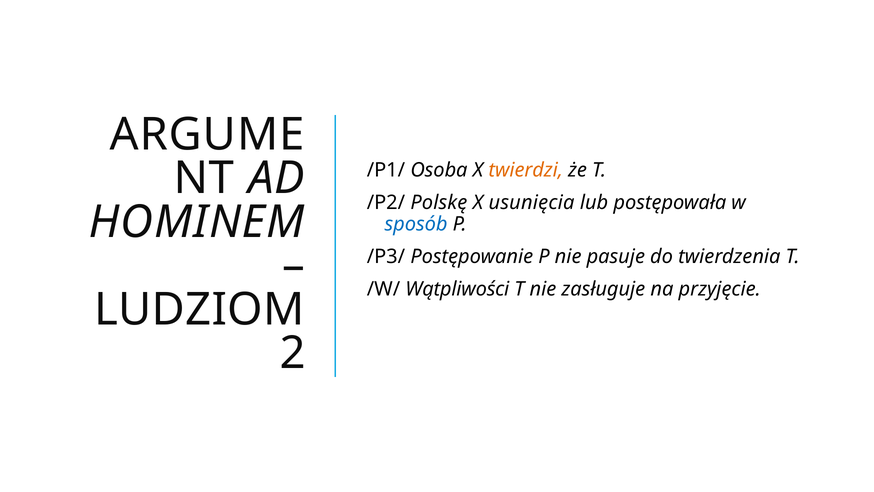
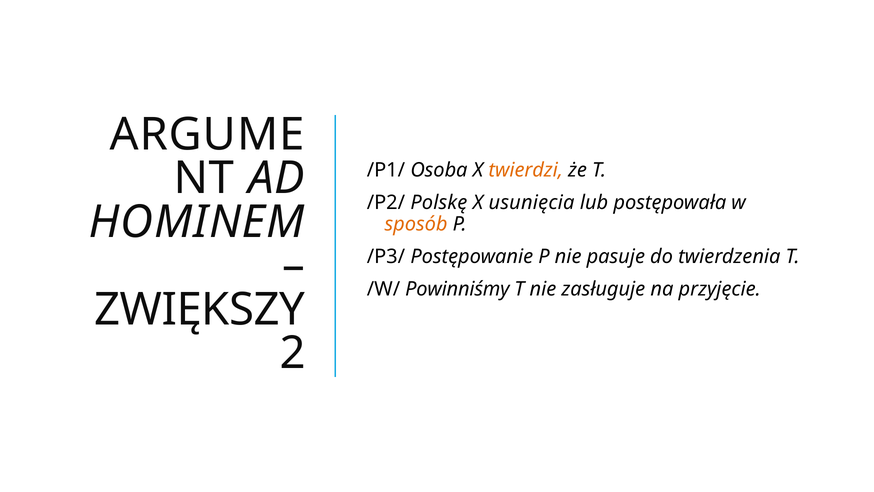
sposób colour: blue -> orange (416, 224)
Wątpliwości: Wątpliwości -> Powinniśmy (457, 289)
LUDZIOM: LUDZIOM -> ZWIĘKSZY (200, 309)
